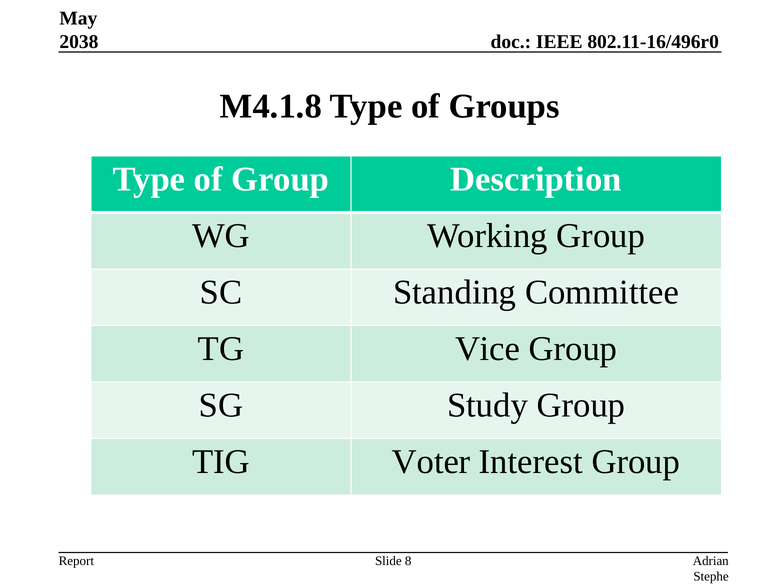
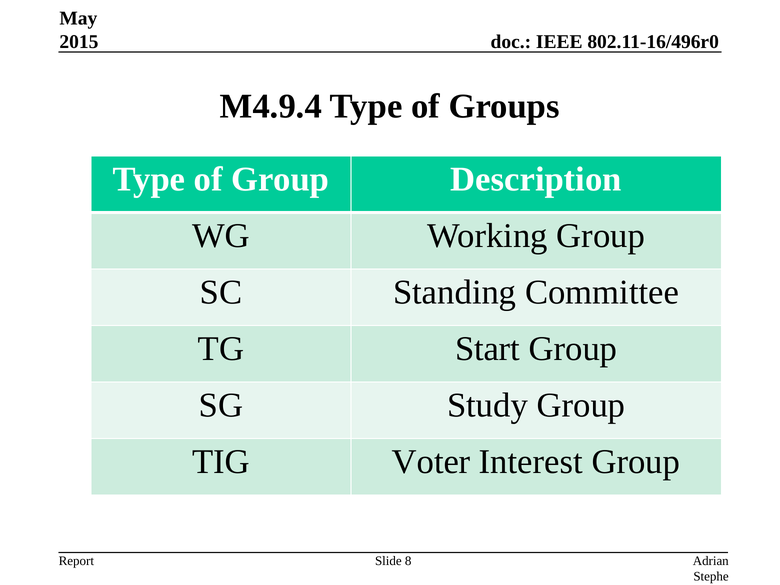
2038: 2038 -> 2015 (79, 42)
M4.1.8: M4.1.8 -> M4.9.4 (271, 106)
Vice: Vice -> Start (488, 349)
